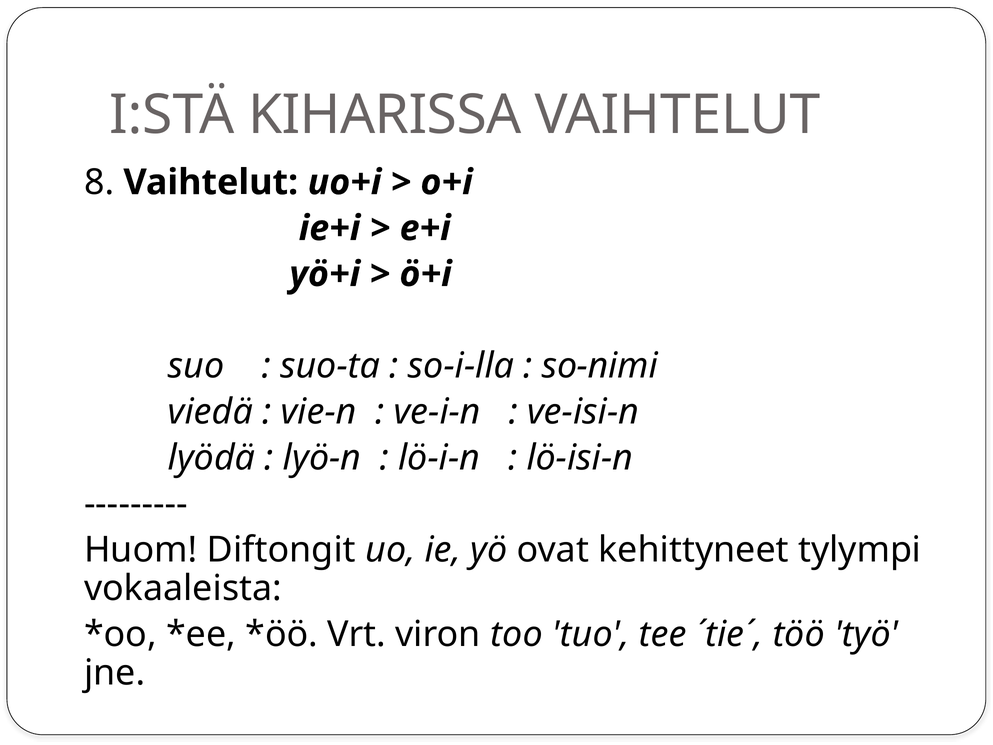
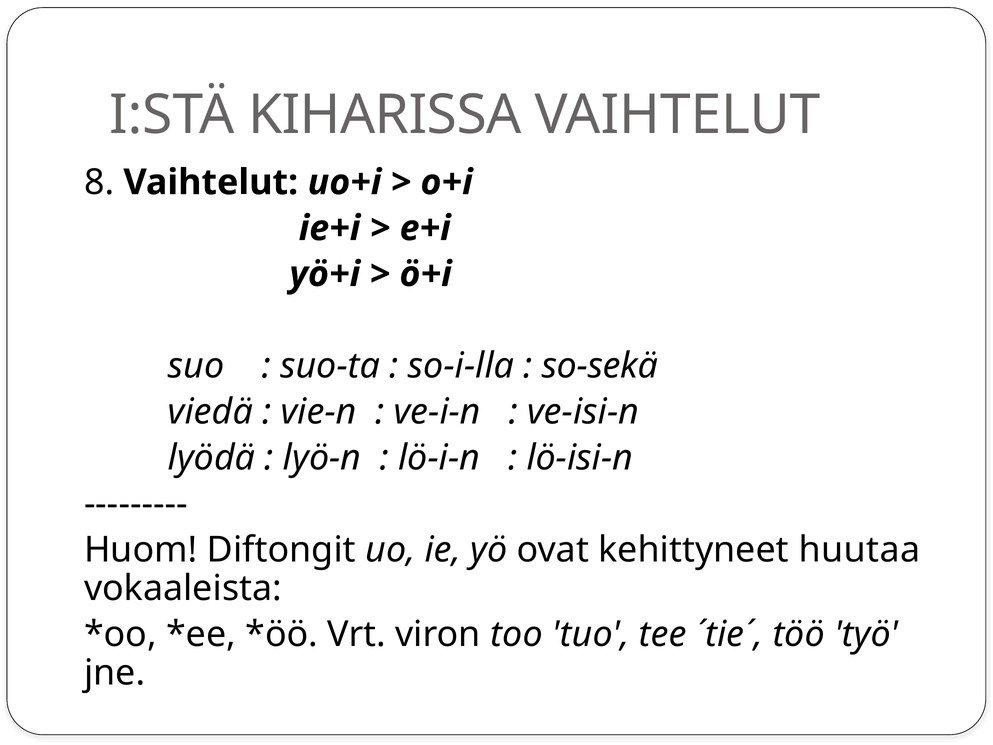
so-nimi: so-nimi -> so-sekä (600, 366)
tylympi: tylympi -> huutaa (860, 549)
